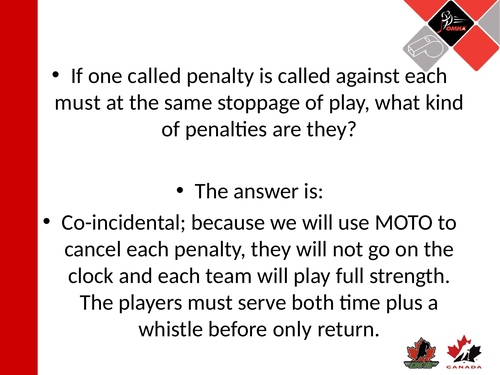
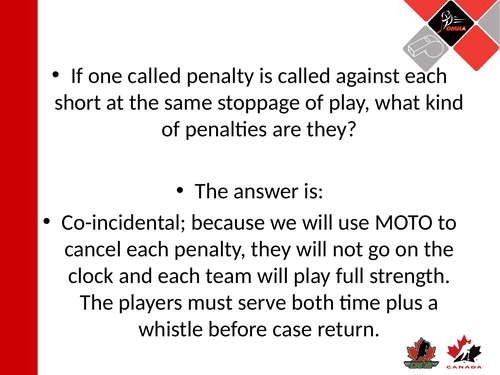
must: must -> short (78, 102)
only: only -> case (292, 329)
